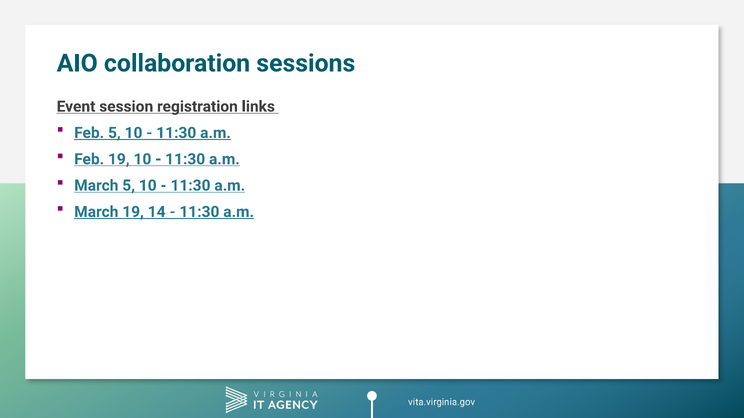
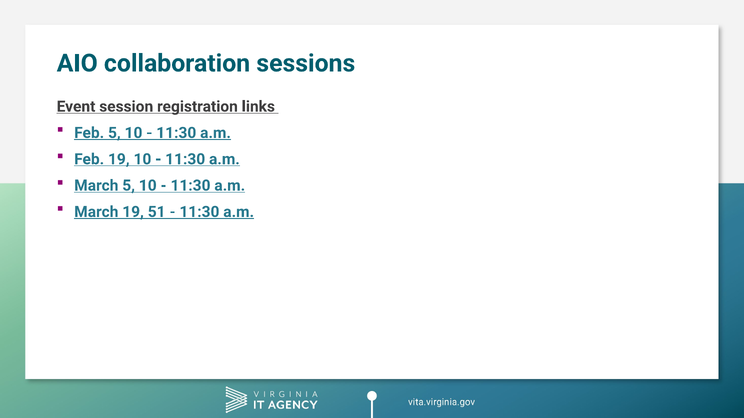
14: 14 -> 51 (157, 212)
